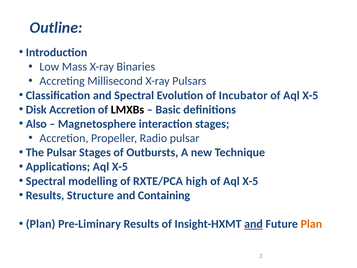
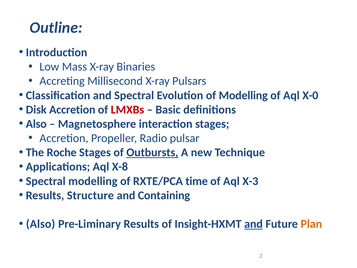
of Incubator: Incubator -> Modelling (243, 95)
X-5: X-5 -> X-0 (310, 95)
LMXBs colour: black -> red (127, 110)
The Pulsar: Pulsar -> Roche (62, 152)
Outbursts underline: none -> present (152, 152)
Applications Aql X-5: X-5 -> X-8 (120, 167)
high: high -> time (197, 181)
X-5: X-5 -> X-3 (250, 181)
Plan: Plan -> Also (41, 224)
